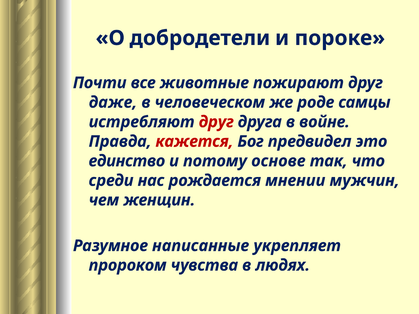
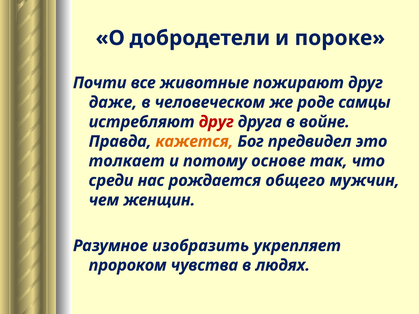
кажется colour: red -> orange (194, 142)
единство: единство -> толкает (127, 161)
мнении: мнении -> общего (295, 181)
нaписaнные: нaписaнные -> изобрaзить (201, 246)
